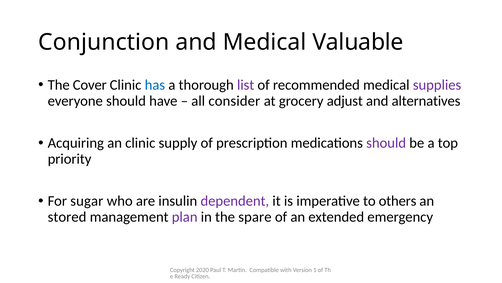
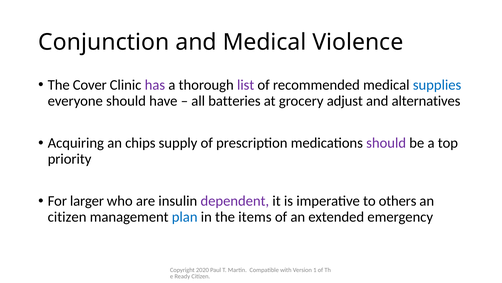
Valuable: Valuable -> Violence (358, 42)
has colour: blue -> purple (155, 85)
supplies colour: purple -> blue (437, 85)
consider: consider -> batteries (234, 101)
an clinic: clinic -> chips (140, 143)
sugar: sugar -> larger (87, 201)
stored: stored -> citizen (67, 217)
plan colour: purple -> blue (185, 217)
spare: spare -> items (255, 217)
